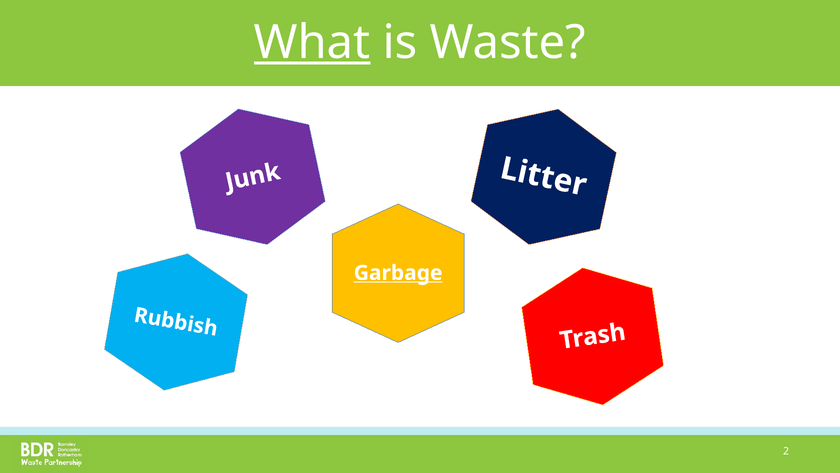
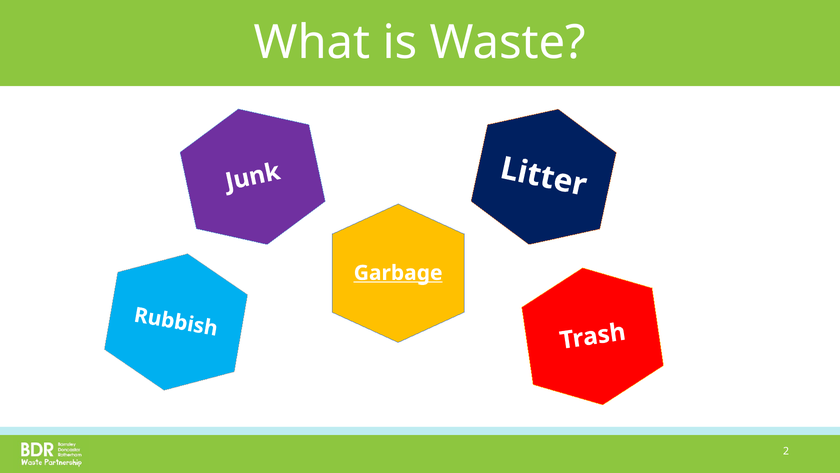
What underline: present -> none (312, 43)
